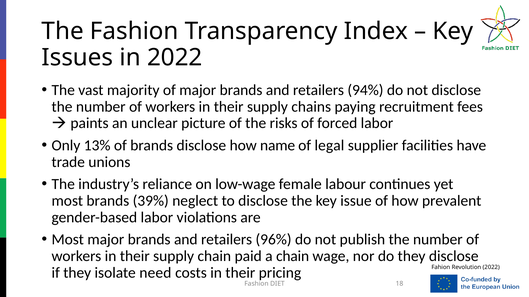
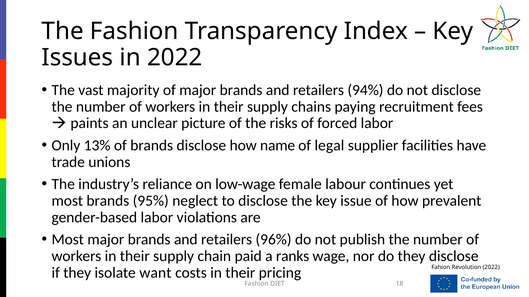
39%: 39% -> 95% (151, 201)
a chain: chain -> ranks (293, 257)
need: need -> want (155, 273)
